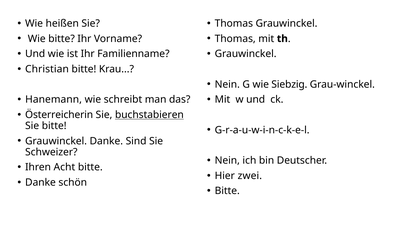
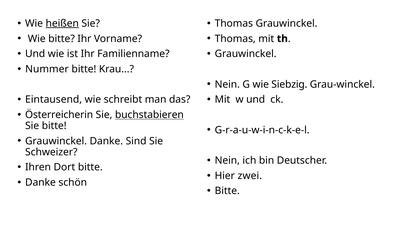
heißen underline: none -> present (62, 23)
Christian: Christian -> Nummer (47, 69)
Hanemann: Hanemann -> Eintausend (54, 100)
Acht: Acht -> Dort (64, 168)
